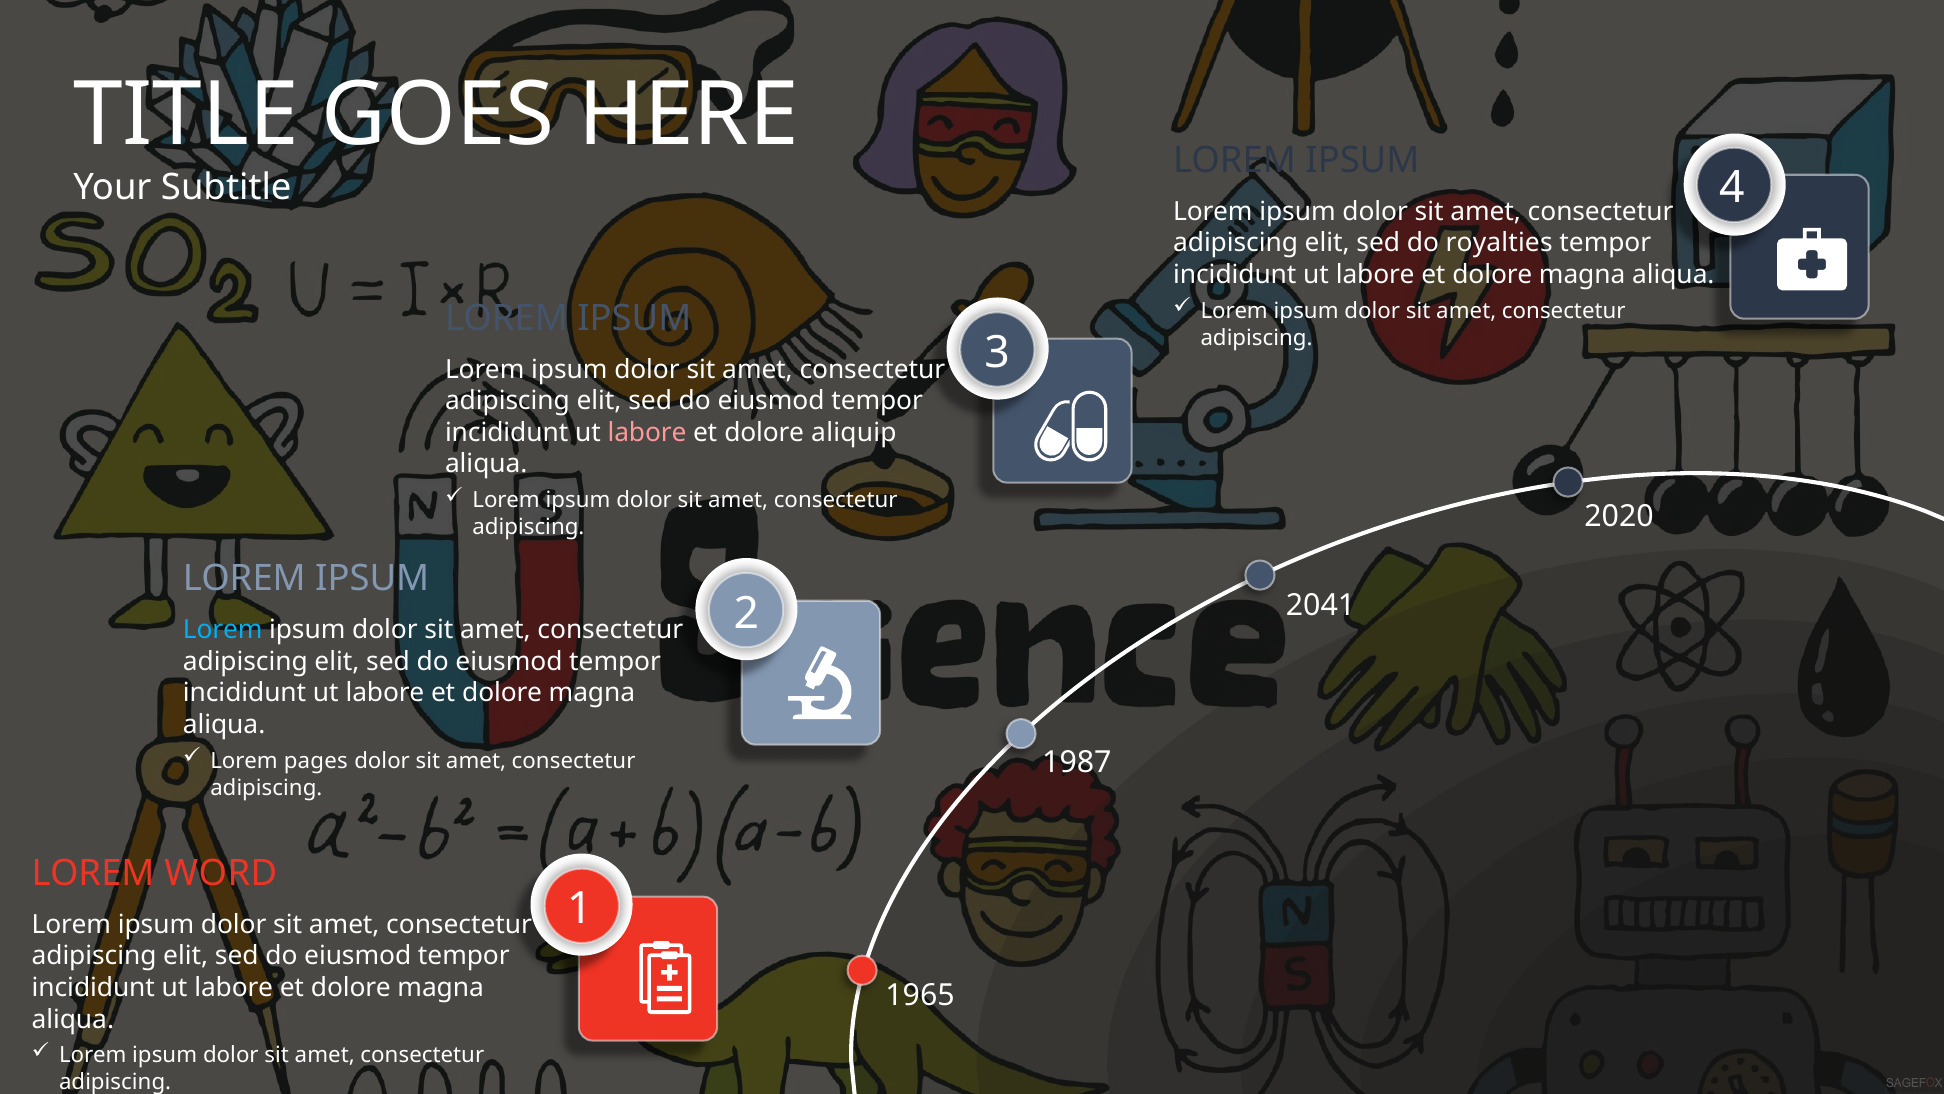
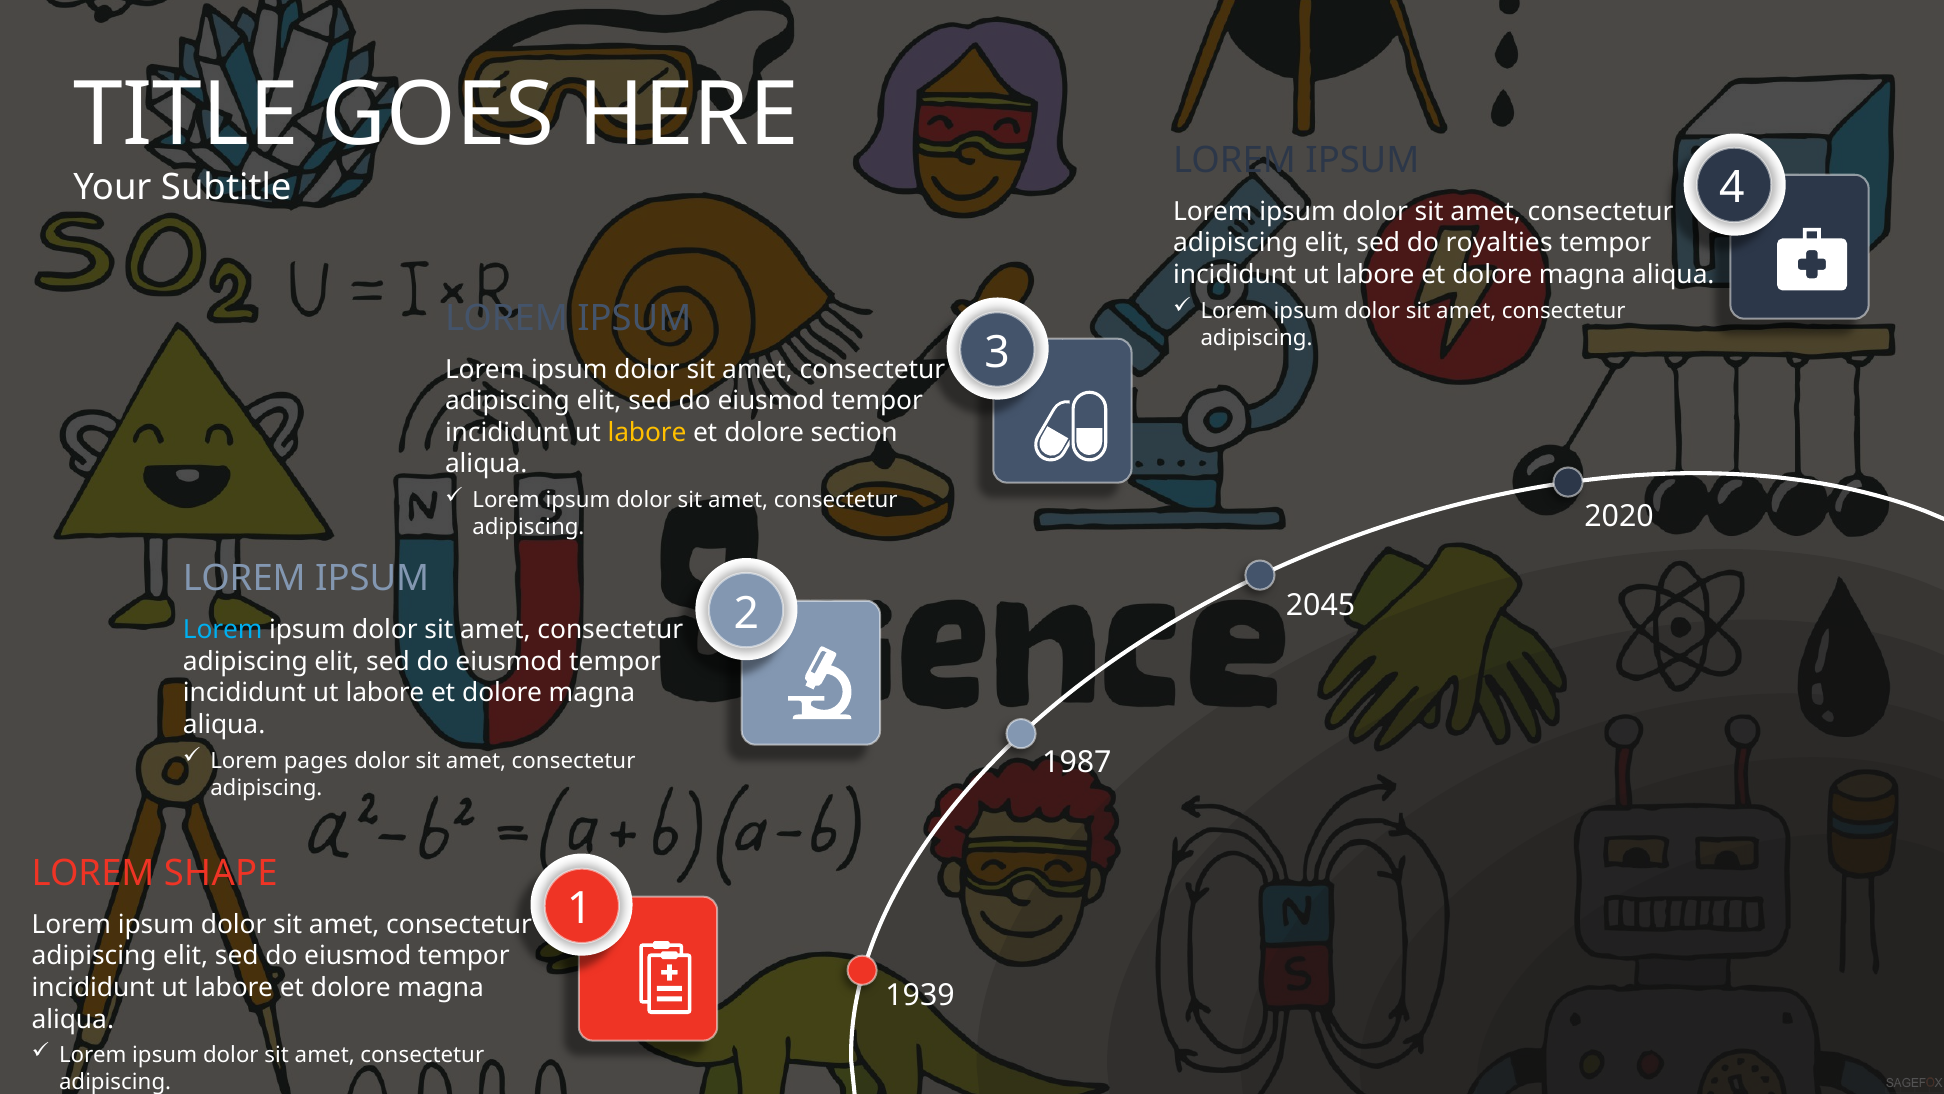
labore colour: pink -> yellow (647, 432)
aliquip: aliquip -> section (854, 432)
2041: 2041 -> 2045 (1321, 605)
WORD: WORD -> SHAPE (221, 873)
1965: 1965 -> 1939 (920, 995)
